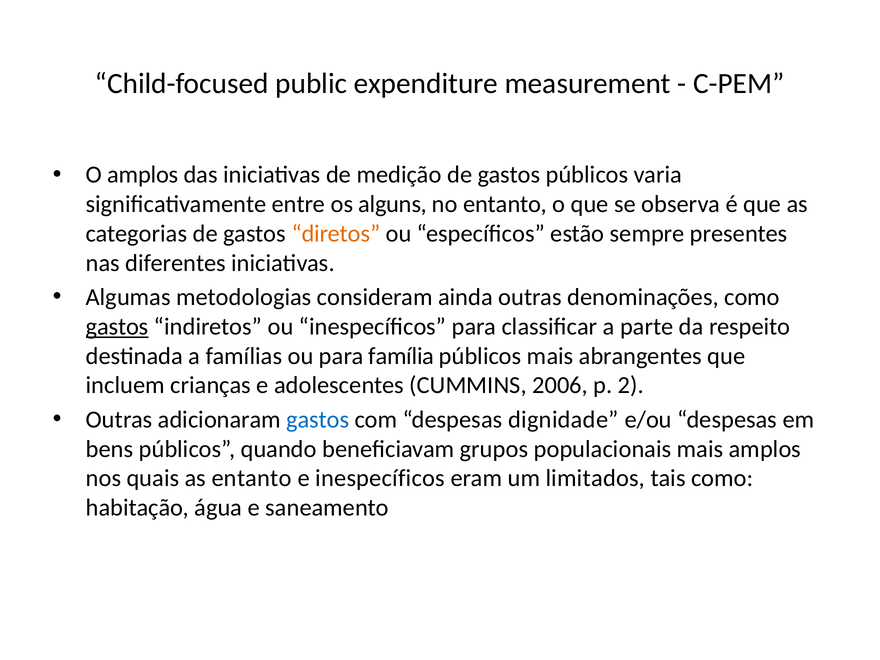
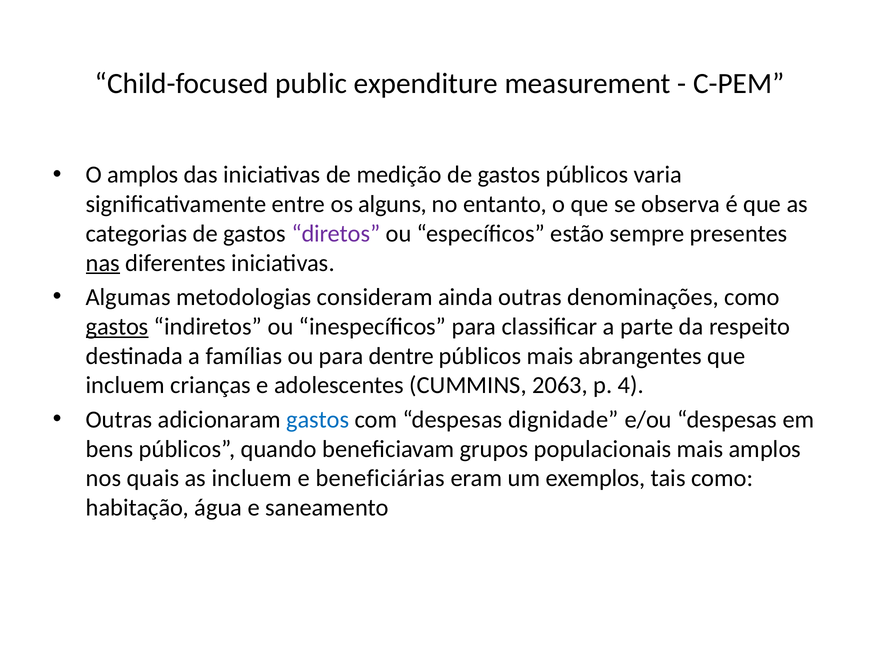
diretos colour: orange -> purple (336, 234)
nas underline: none -> present (103, 263)
família: família -> dentre (401, 356)
2006: 2006 -> 2063 (560, 385)
2: 2 -> 4 (631, 385)
as entanto: entanto -> incluem (252, 478)
e inespecíficos: inespecíficos -> beneficiárias (380, 478)
limitados: limitados -> exemplos (596, 478)
